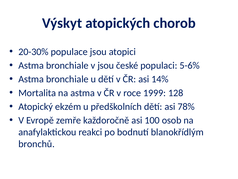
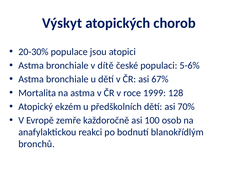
v jsou: jsou -> dítě (106, 65)
14%: 14% -> 67% (160, 79)
78%: 78% -> 70% (186, 106)
